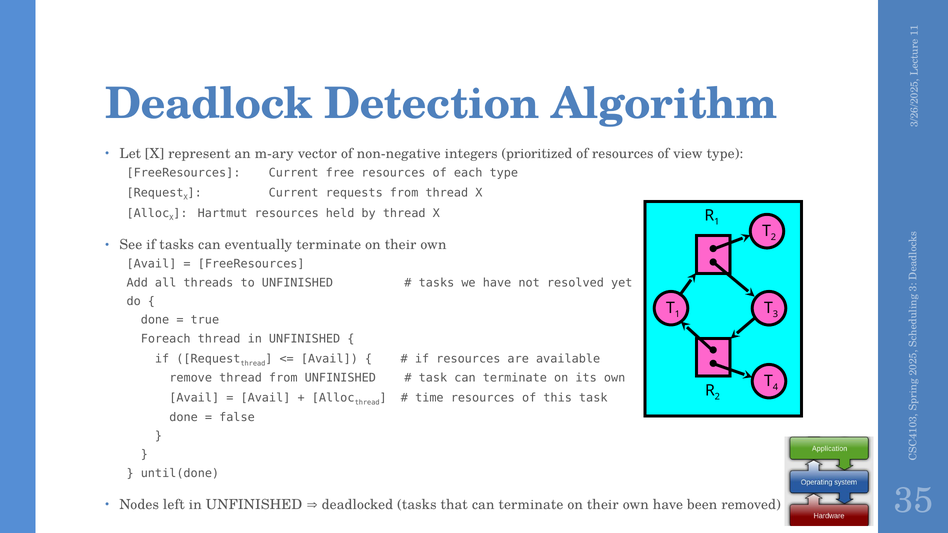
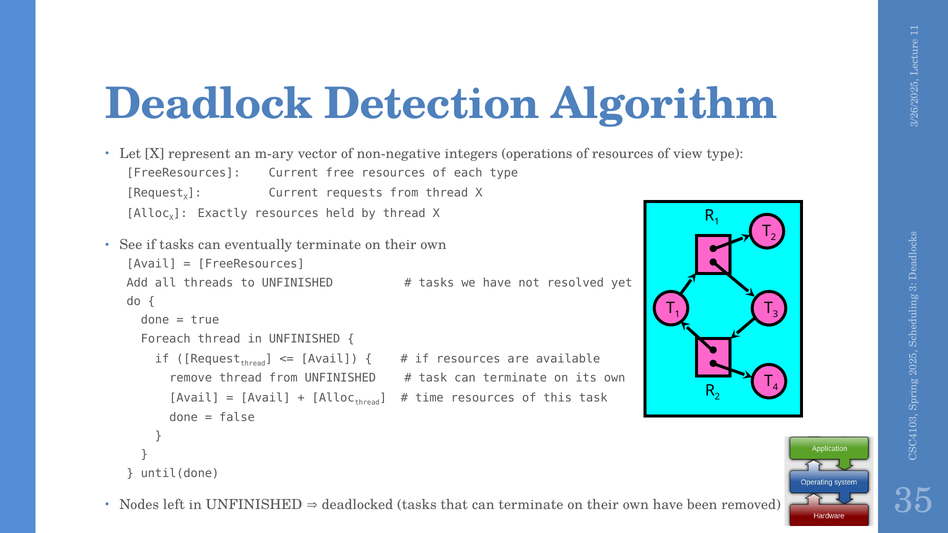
prioritized: prioritized -> operations (537, 154)
Hartmut: Hartmut -> Exactly (223, 213)
